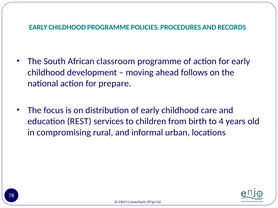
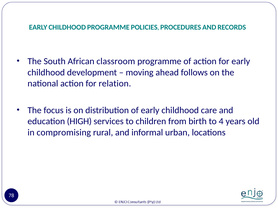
prepare: prepare -> relation (115, 84)
REST: REST -> HIGH (79, 122)
